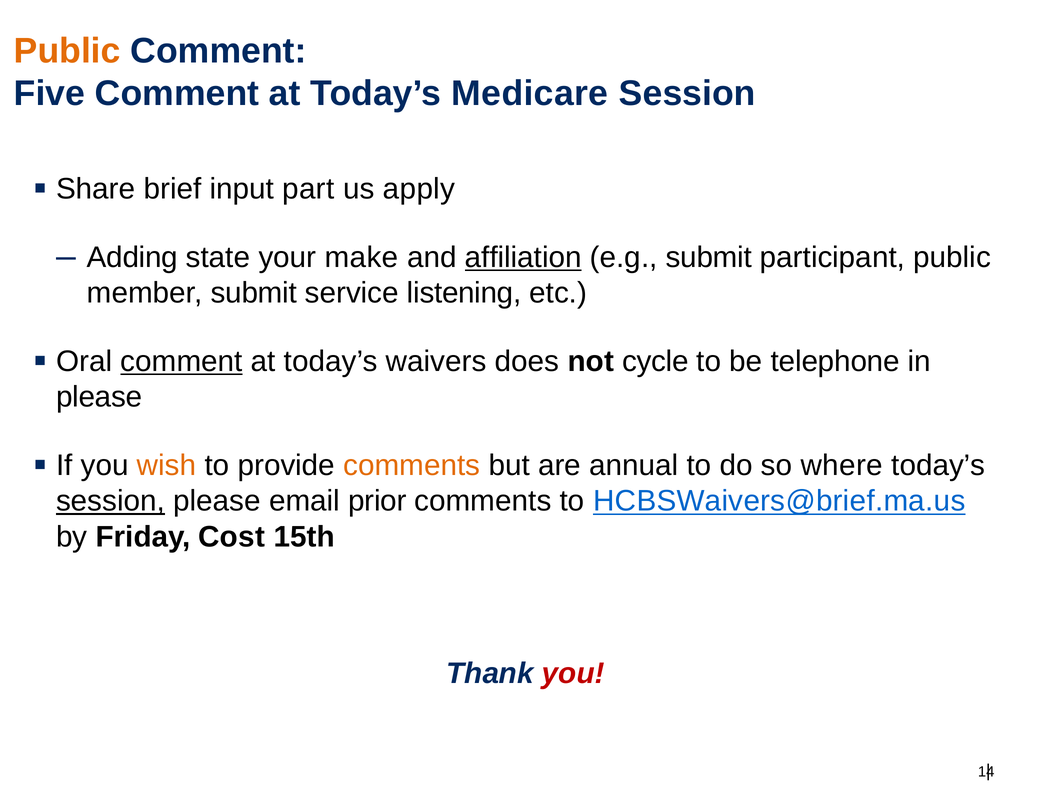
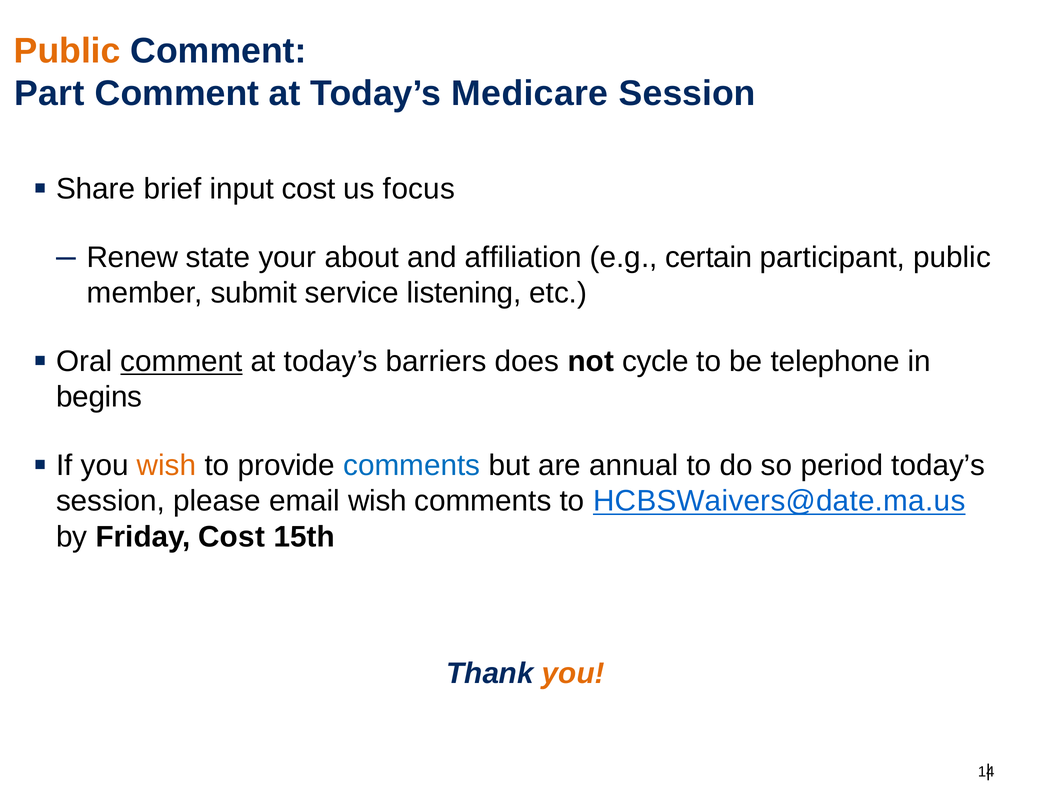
Five: Five -> Part (49, 93)
input part: part -> cost (309, 189)
apply: apply -> focus (419, 189)
Adding: Adding -> Renew (132, 257)
make: make -> about (362, 257)
affiliation underline: present -> none (523, 257)
e.g submit: submit -> certain (709, 257)
waivers: waivers -> barriers (436, 361)
please: please -> begins (99, 397)
comments colour: orange -> blue (412, 465)
where: where -> period (842, 465)
session underline: present -> none (111, 501)
email prior: prior -> wish (377, 501)
HCBSWaivers@brief.ma.us: HCBSWaivers@brief.ma.us -> HCBSWaivers@date.ma.us (779, 501)
you colour: red -> orange (573, 673)
